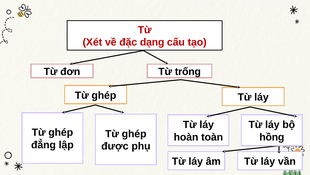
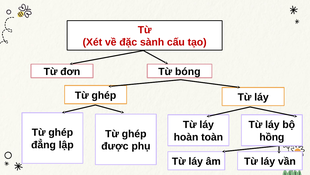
dạng: dạng -> sành (152, 42)
trống: trống -> bóng (188, 71)
